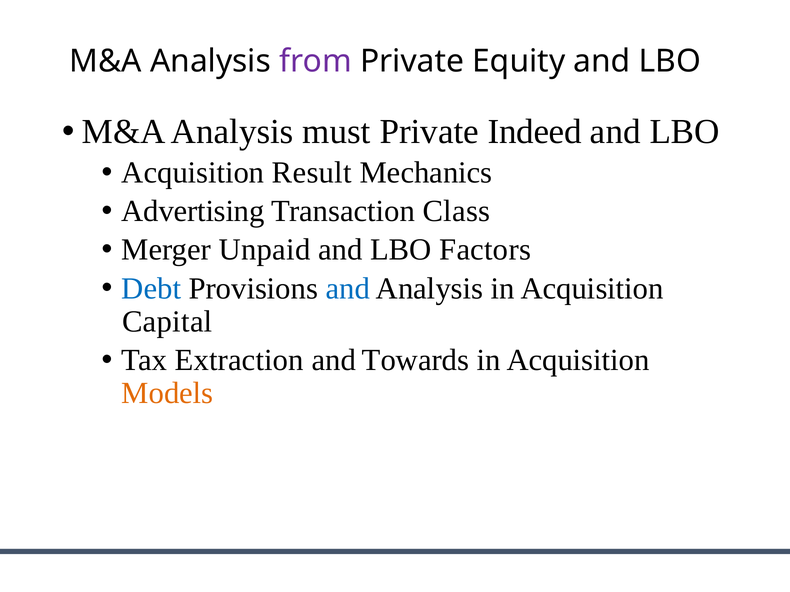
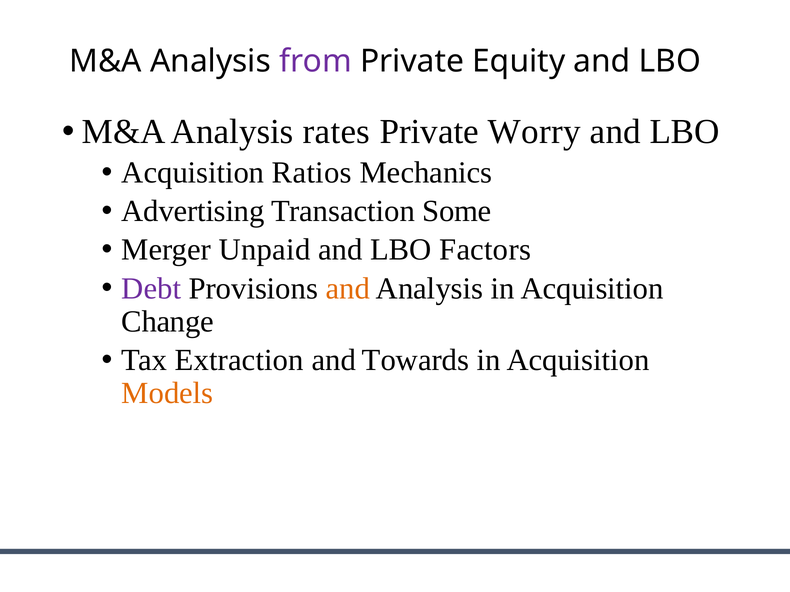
must: must -> rates (336, 132)
Indeed: Indeed -> Worry (534, 132)
Result: Result -> Ratios (312, 173)
Class: Class -> Some (457, 211)
Debt colour: blue -> purple (151, 289)
and colour: blue -> orange (348, 289)
Capital: Capital -> Change (168, 322)
